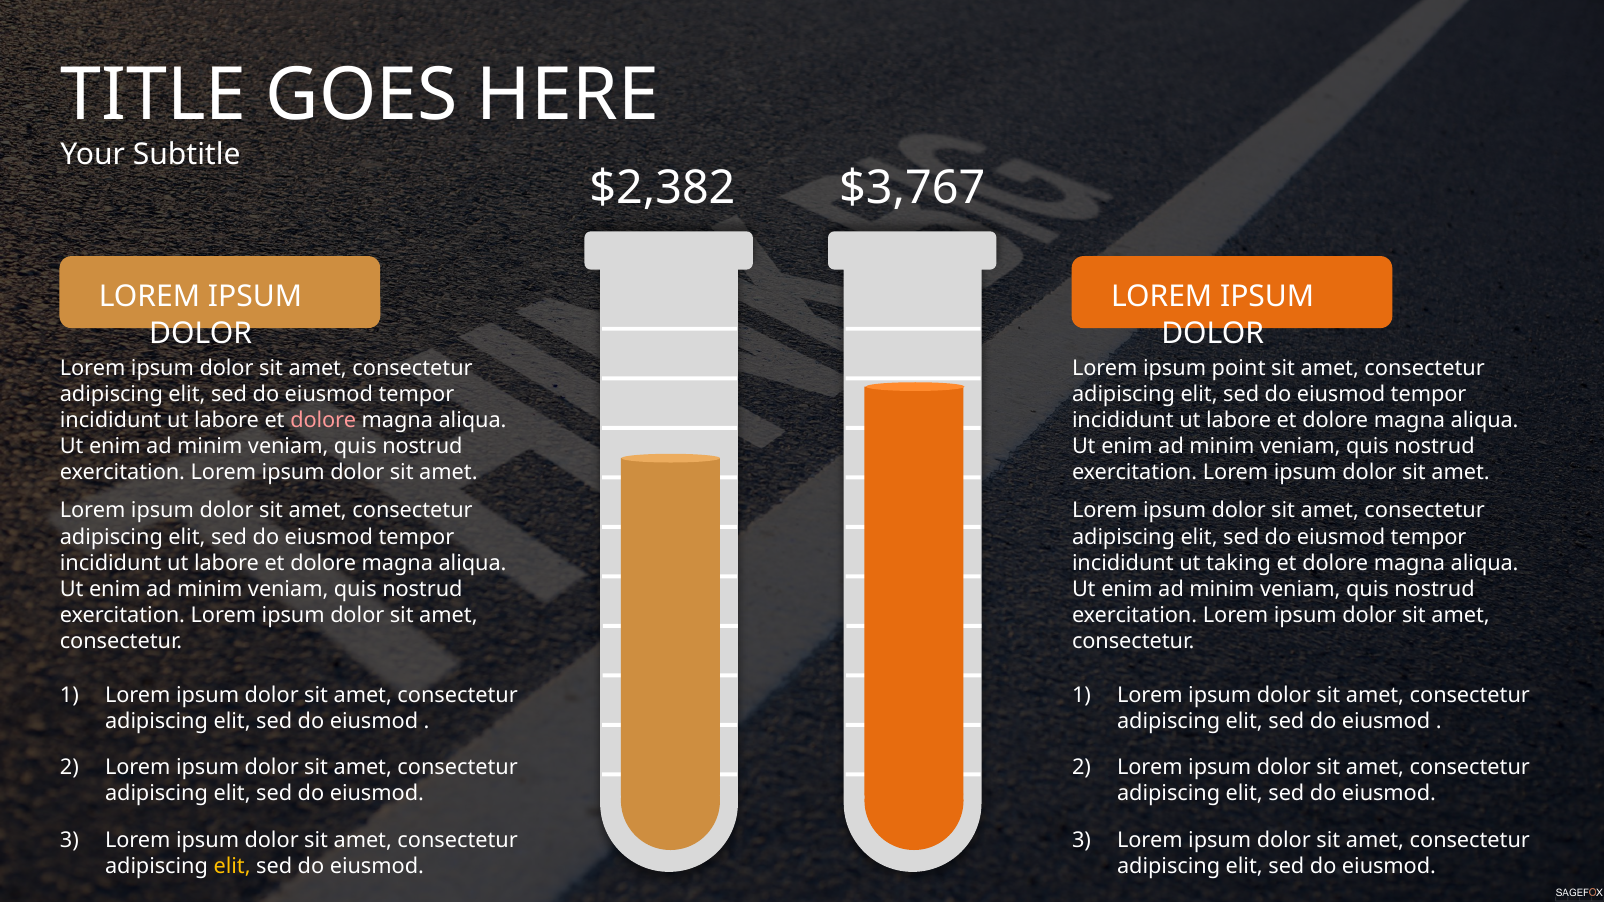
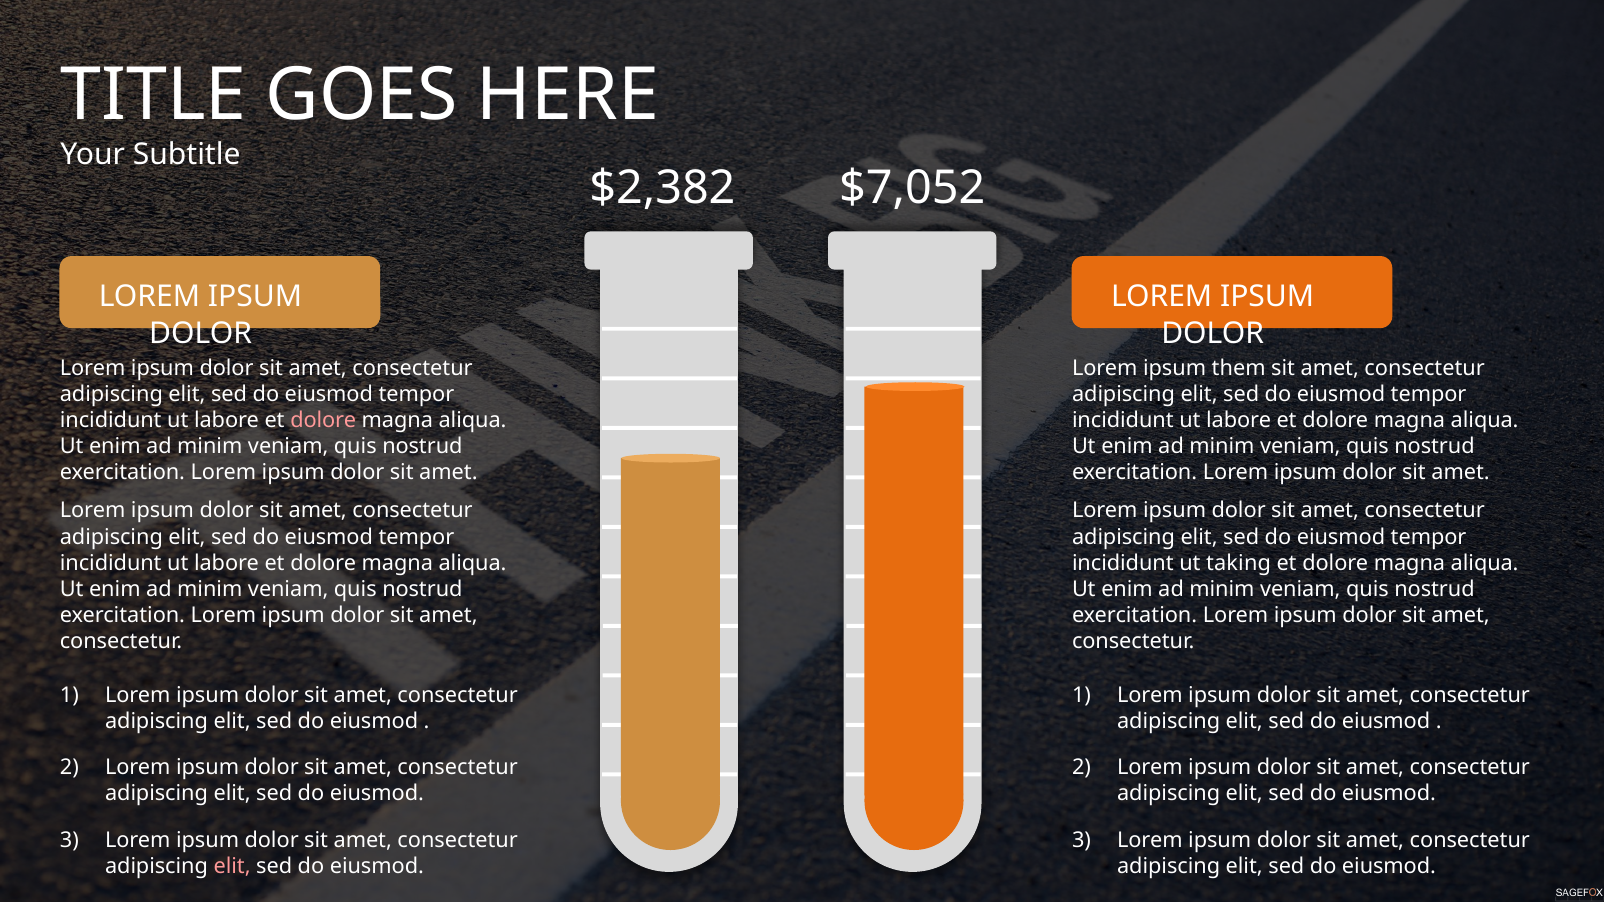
$3,767: $3,767 -> $7,052 (912, 188)
point: point -> them (1239, 368)
elit colour: yellow -> pink (232, 866)
